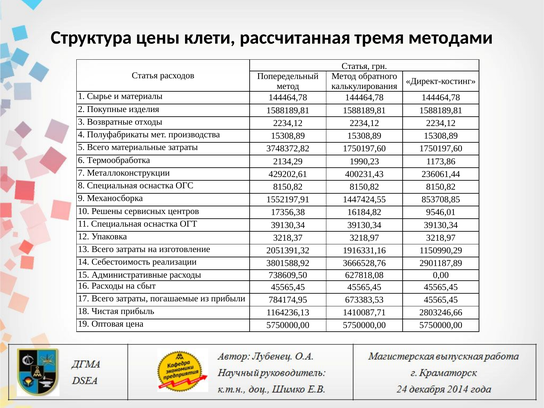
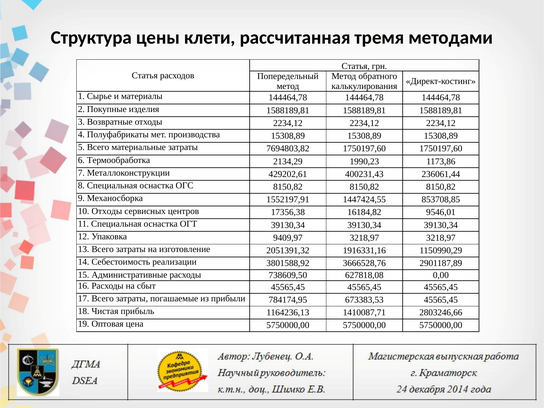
3748372,82: 3748372,82 -> 7694803,82 (288, 149)
10 Решены: Решены -> Отходы (107, 211)
3218,37: 3218,37 -> 9409,97 (288, 238)
